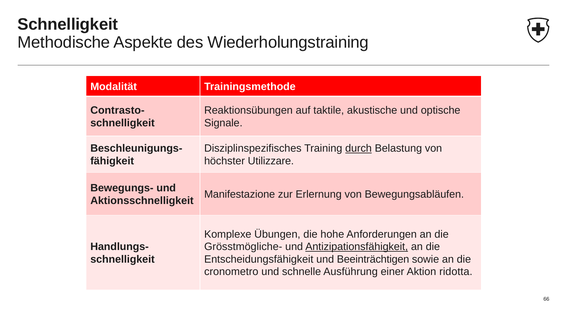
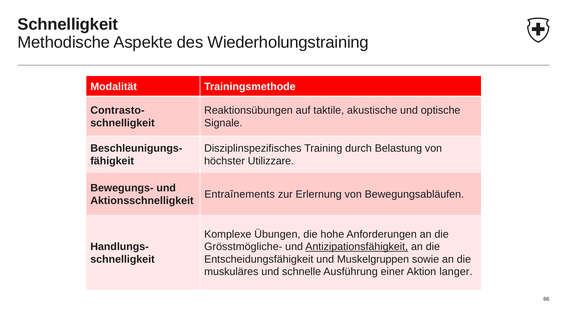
durch underline: present -> none (359, 148)
Manifestazione: Manifestazione -> Entraînements (240, 194)
Beeinträchtigen: Beeinträchtigen -> Muskelgruppen (373, 259)
cronometro: cronometro -> muskuläres (231, 272)
ridotta: ridotta -> langer (456, 272)
